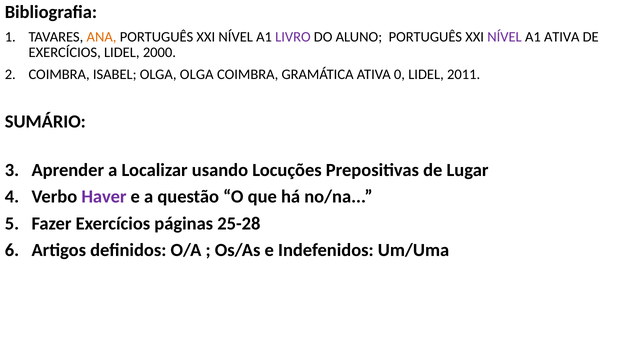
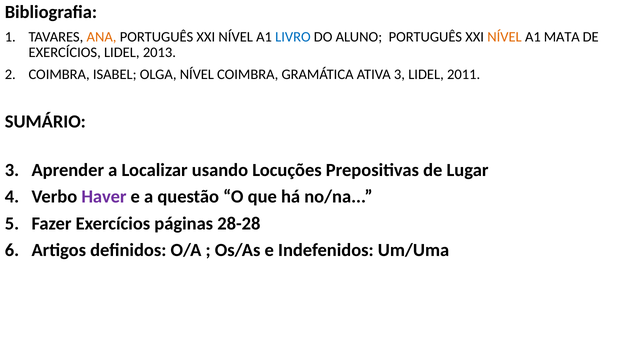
LIVRO colour: purple -> blue (293, 37)
NÍVEL colour: purple -> orange (504, 37)
A1 ATIVA: ATIVA -> MATA (562, 37)
2000: 2000 -> 2013 (159, 52)
OLGA OLGA: OLGA -> NÍVEL (197, 75)
ATIVA 0: 0 -> 3 (399, 75)
25-28: 25-28 -> 28-28 (239, 224)
